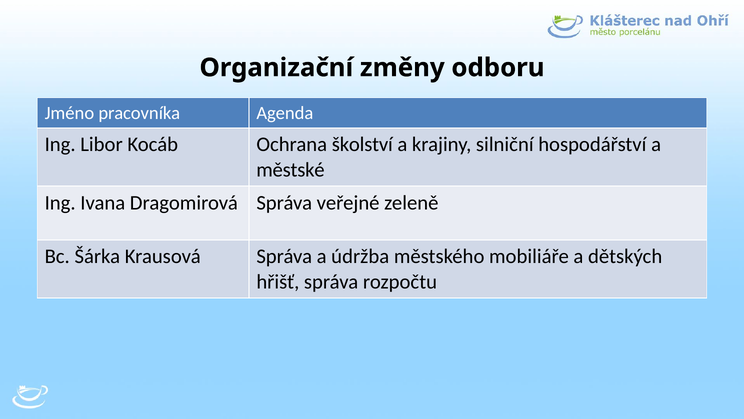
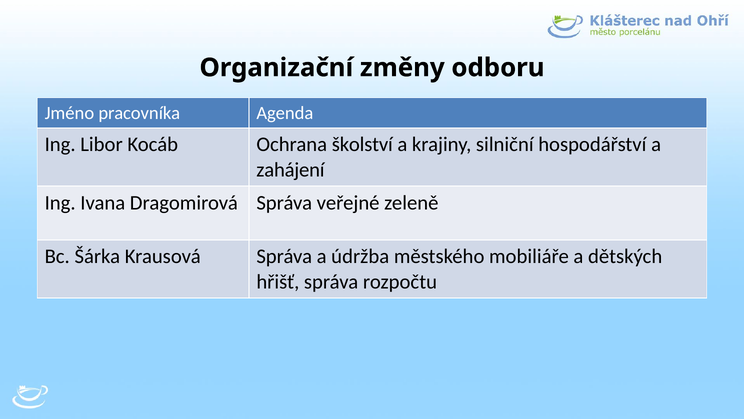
městské: městské -> zahájení (290, 170)
